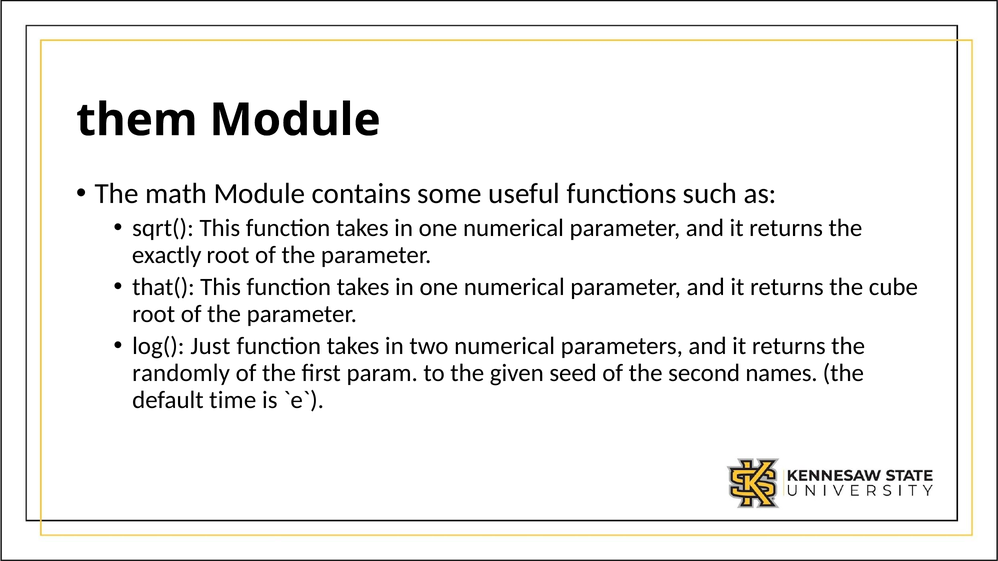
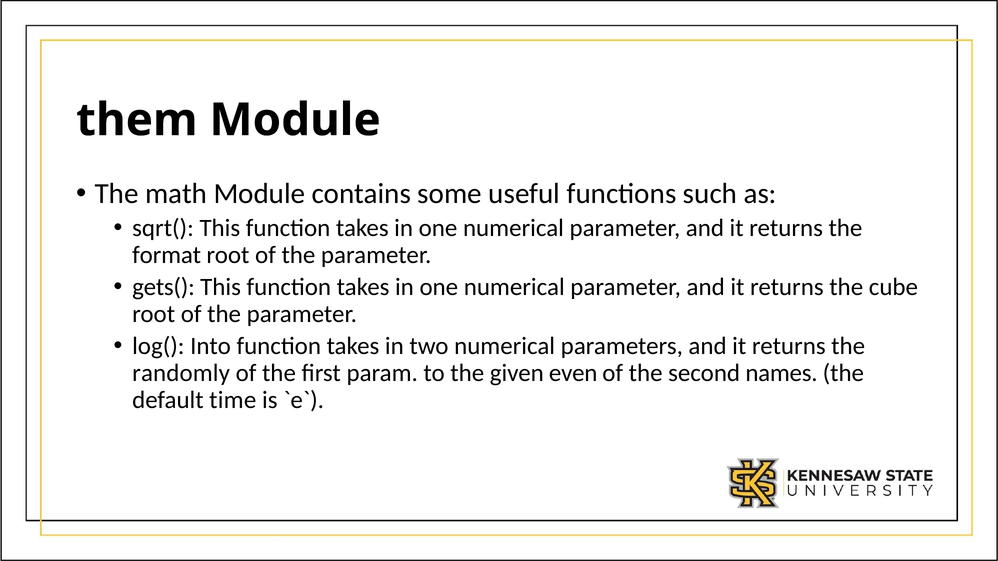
exactly: exactly -> format (167, 255)
that(: that( -> gets( (164, 287)
Just: Just -> Into (211, 346)
seed: seed -> even (573, 373)
